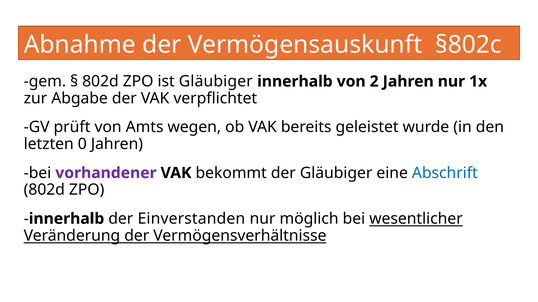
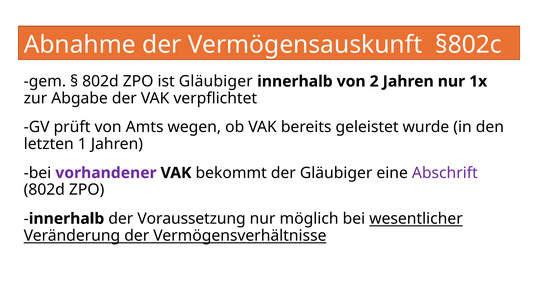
0: 0 -> 1 (82, 144)
Abschrift colour: blue -> purple (445, 173)
Einverstanden: Einverstanden -> Voraussetzung (192, 219)
